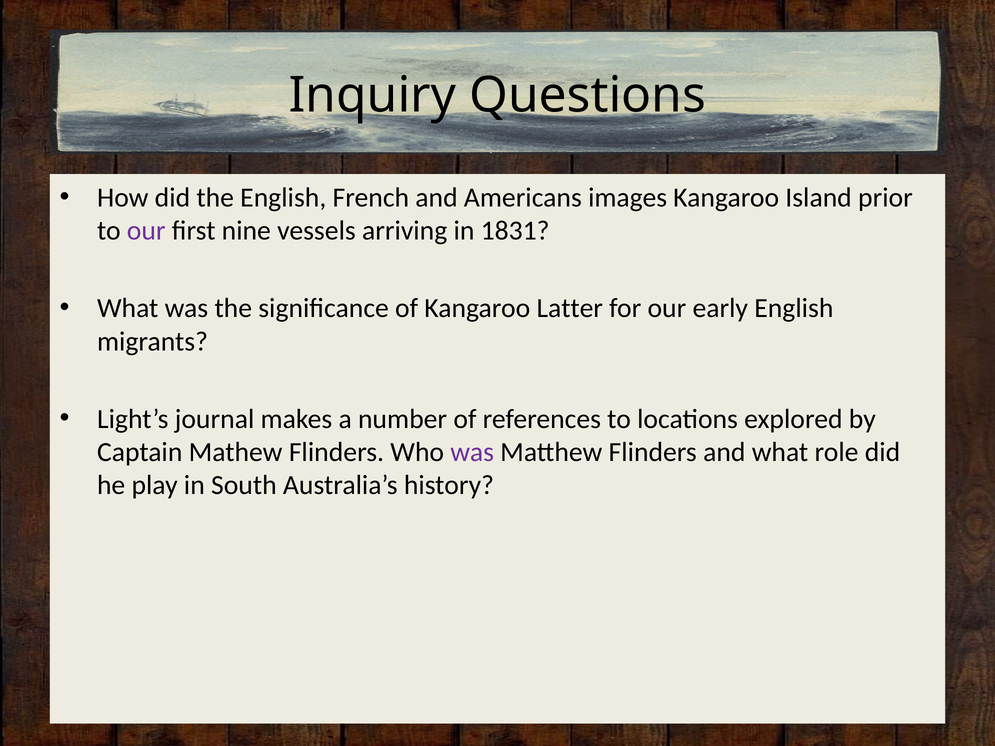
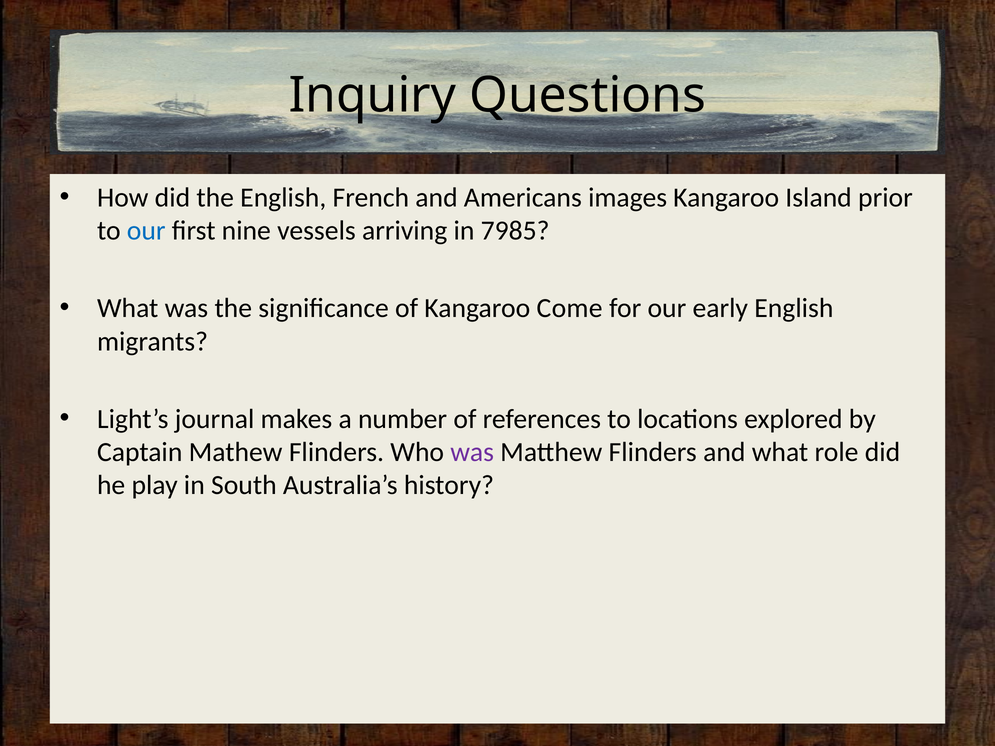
our colour: purple -> blue (146, 231)
1831: 1831 -> 7985 (515, 231)
Latter: Latter -> Come (570, 308)
